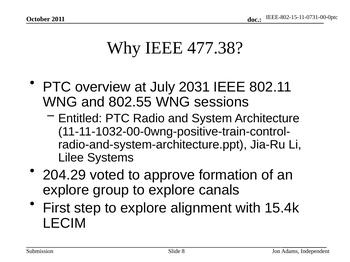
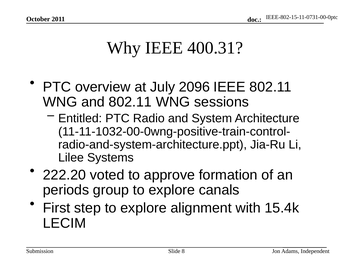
477.38: 477.38 -> 400.31 (215, 48)
2031: 2031 -> 2096 (194, 87)
and 802.55: 802.55 -> 802.11 (130, 102)
204.29: 204.29 -> 222.20 (64, 175)
explore: explore -> periods (66, 190)
